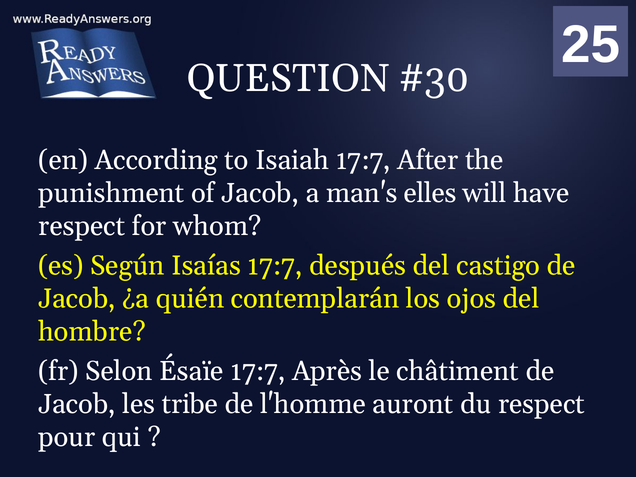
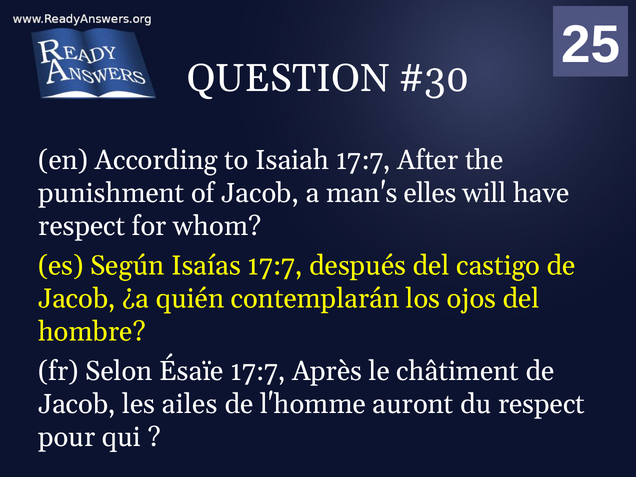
tribe: tribe -> ailes (190, 404)
